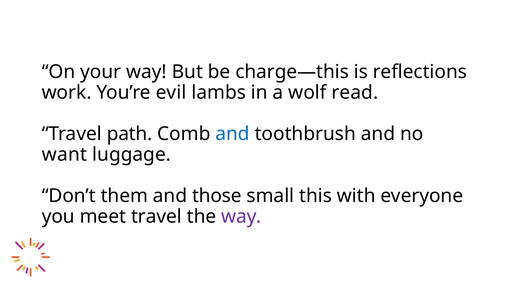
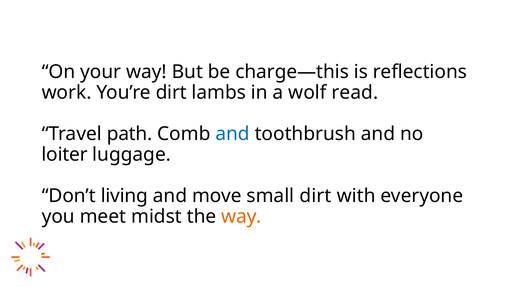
You’re evil: evil -> dirt (171, 92)
want: want -> loiter (65, 154)
them: them -> living (124, 196)
those: those -> move (217, 196)
small this: this -> dirt (315, 196)
meet travel: travel -> midst (156, 216)
way colour: purple -> orange (241, 216)
